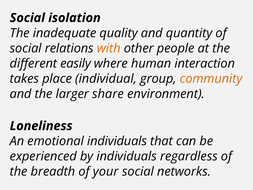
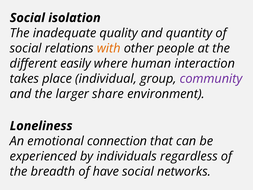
community colour: orange -> purple (211, 79)
emotional individuals: individuals -> connection (117, 141)
your: your -> have (106, 171)
